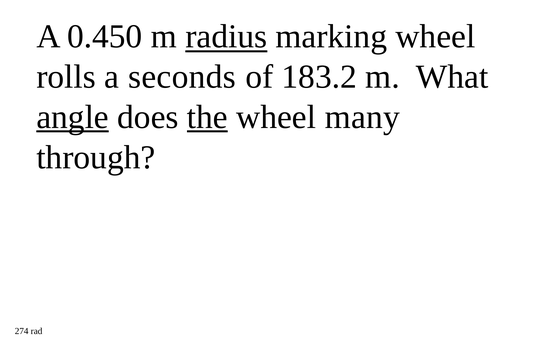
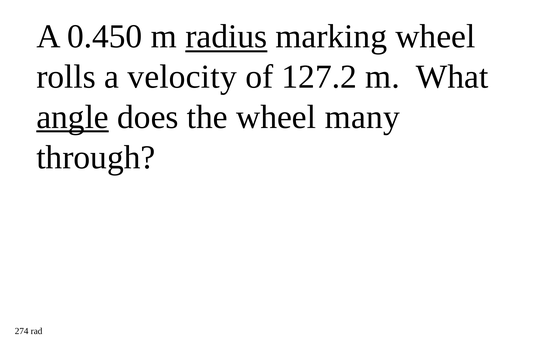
seconds: seconds -> velocity (182, 77)
183.2: 183.2 -> 127.2 (319, 77)
the underline: present -> none (207, 117)
